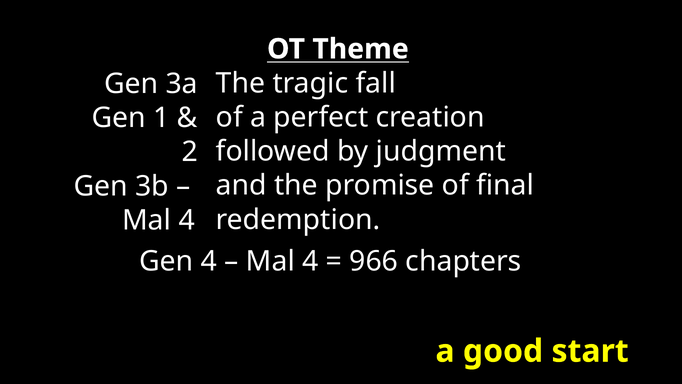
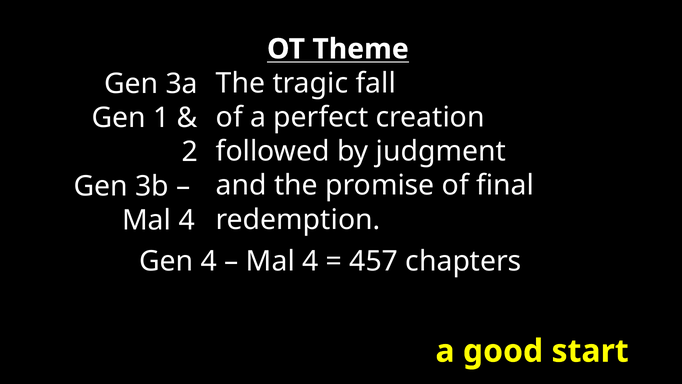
966: 966 -> 457 (374, 261)
